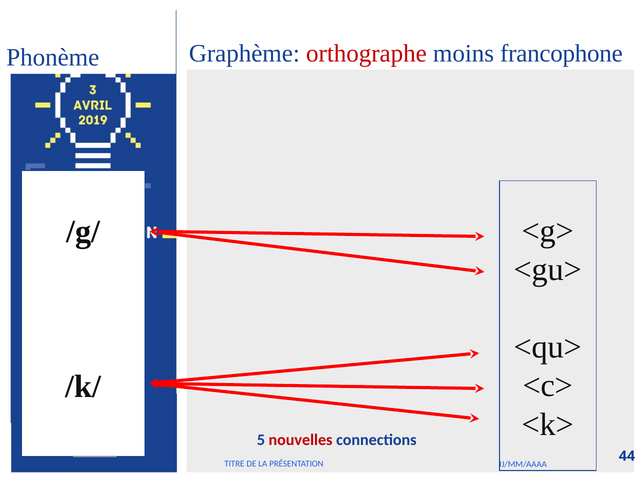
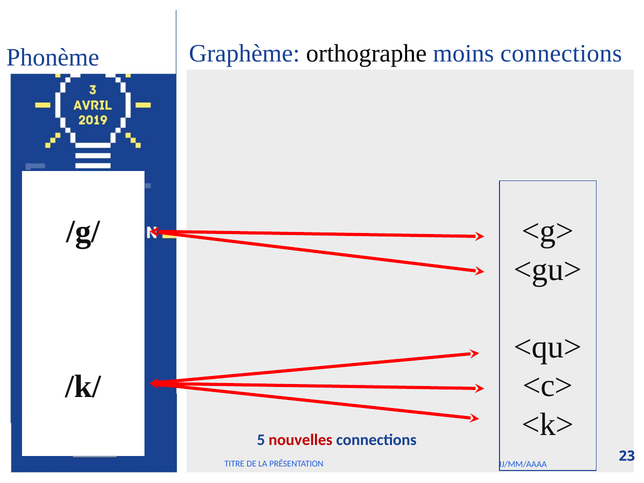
orthographe colour: red -> black (366, 53)
moins francophone: francophone -> connections (561, 53)
44: 44 -> 23 (627, 456)
